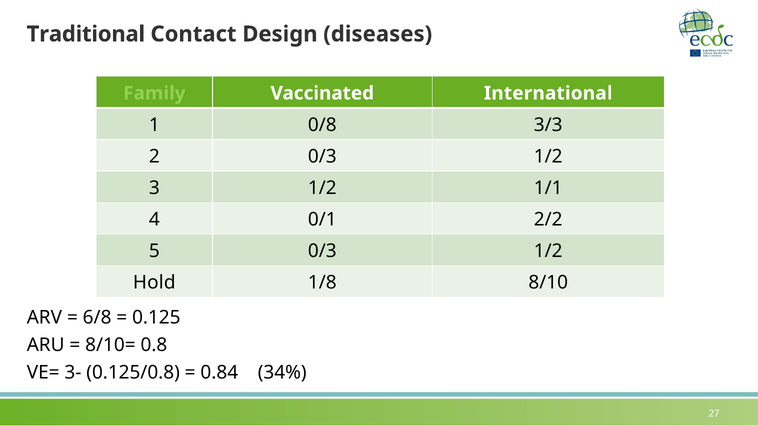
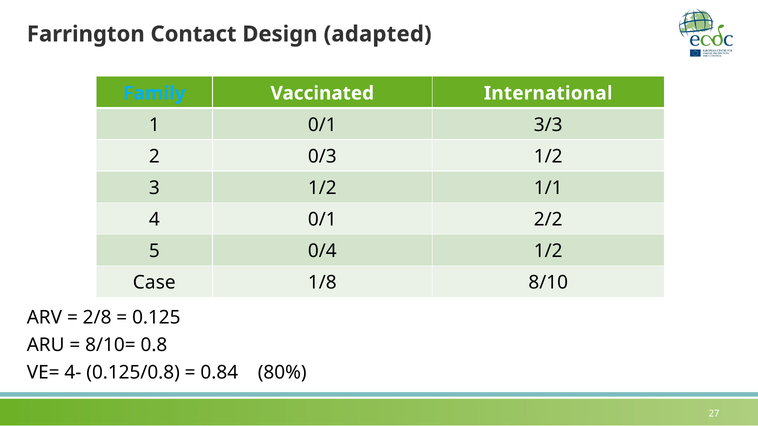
Traditional: Traditional -> Farrington (86, 34)
diseases: diseases -> adapted (378, 34)
Family colour: light green -> light blue (154, 93)
1 0/8: 0/8 -> 0/1 (322, 125)
5 0/3: 0/3 -> 0/4 (322, 251)
Hold: Hold -> Case (154, 283)
6/8: 6/8 -> 2/8 (97, 318)
3-: 3- -> 4- (73, 373)
34%: 34% -> 80% (282, 373)
